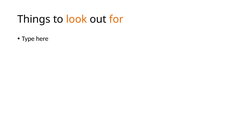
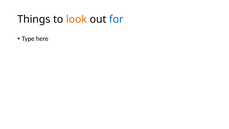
for colour: orange -> blue (116, 19)
